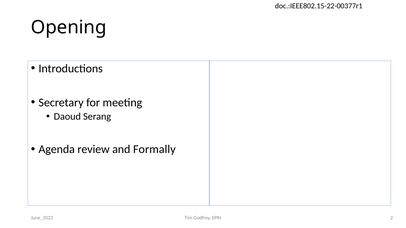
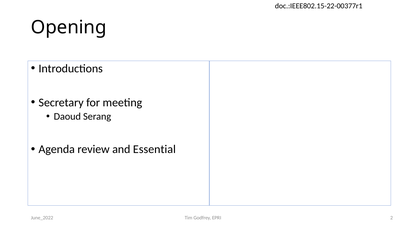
Formally: Formally -> Essential (154, 150)
